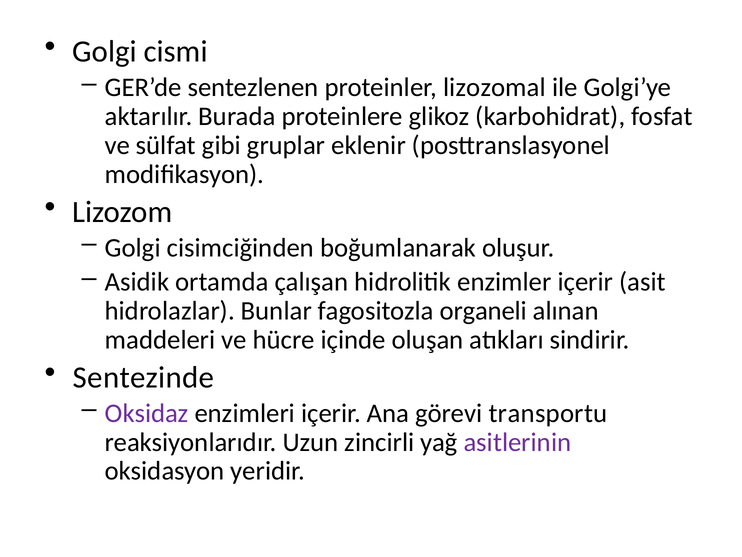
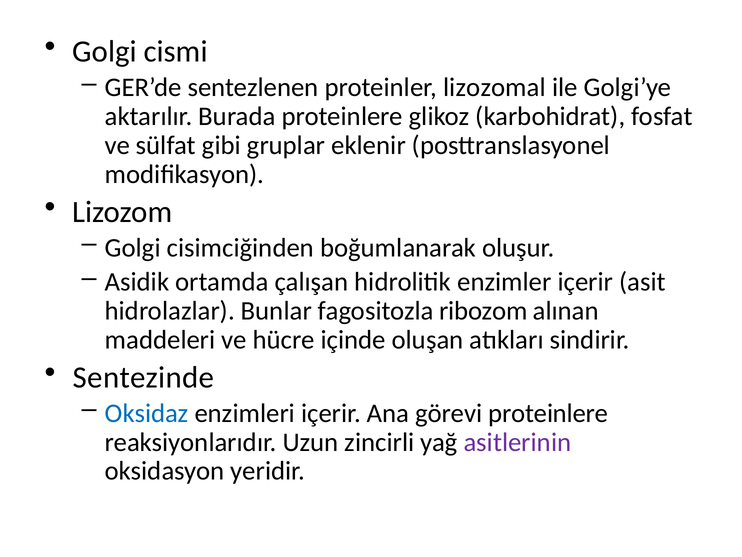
organeli: organeli -> ribozom (483, 310)
Oksidaz colour: purple -> blue (147, 413)
görevi transportu: transportu -> proteinlere (548, 413)
